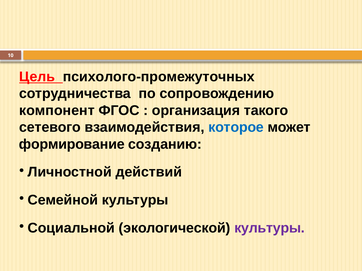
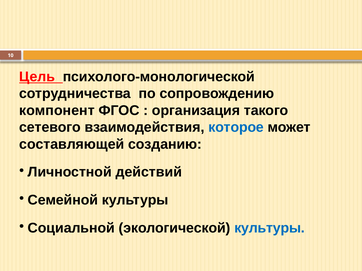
психолого-промежуточных: психолого-промежуточных -> психолого-монологической (159, 77)
формирование: формирование -> составляющей (72, 144)
культуры colour: purple -> blue (270, 228)
